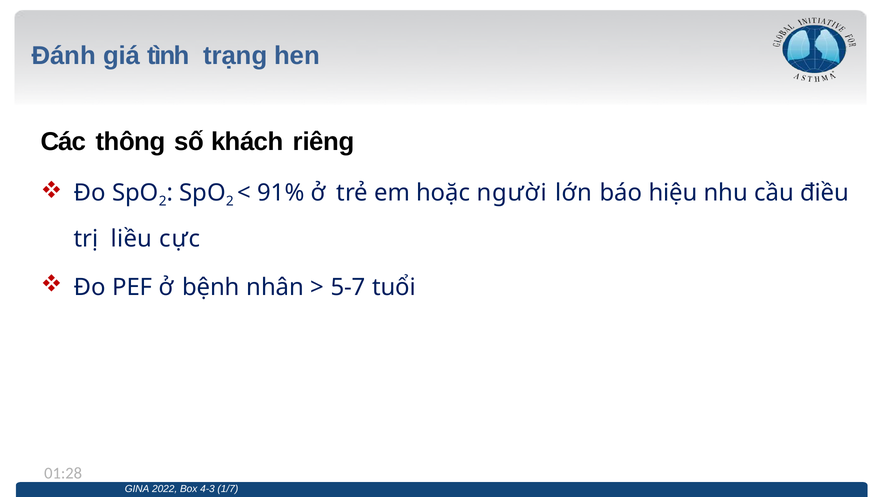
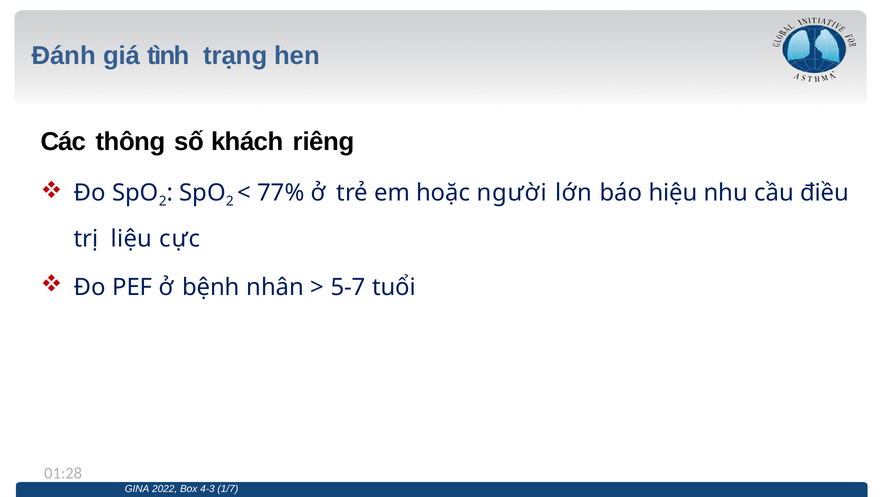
91%: 91% -> 77% (281, 193)
liều: liều -> liệu (131, 239)
